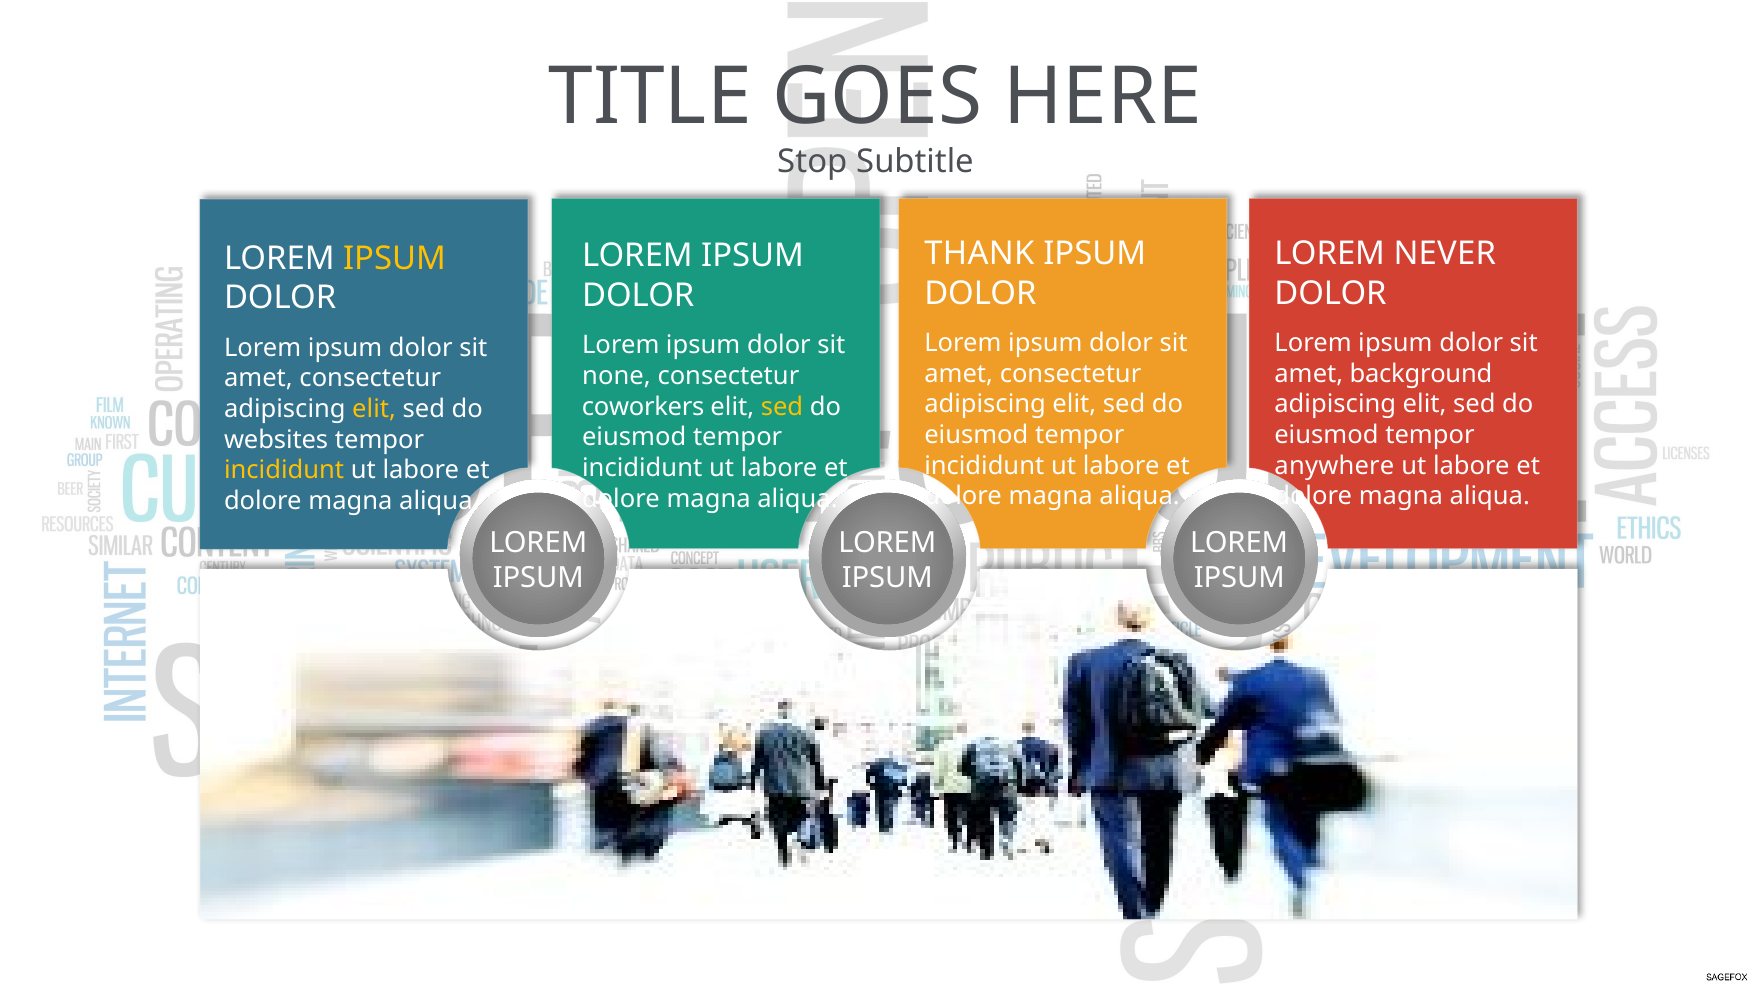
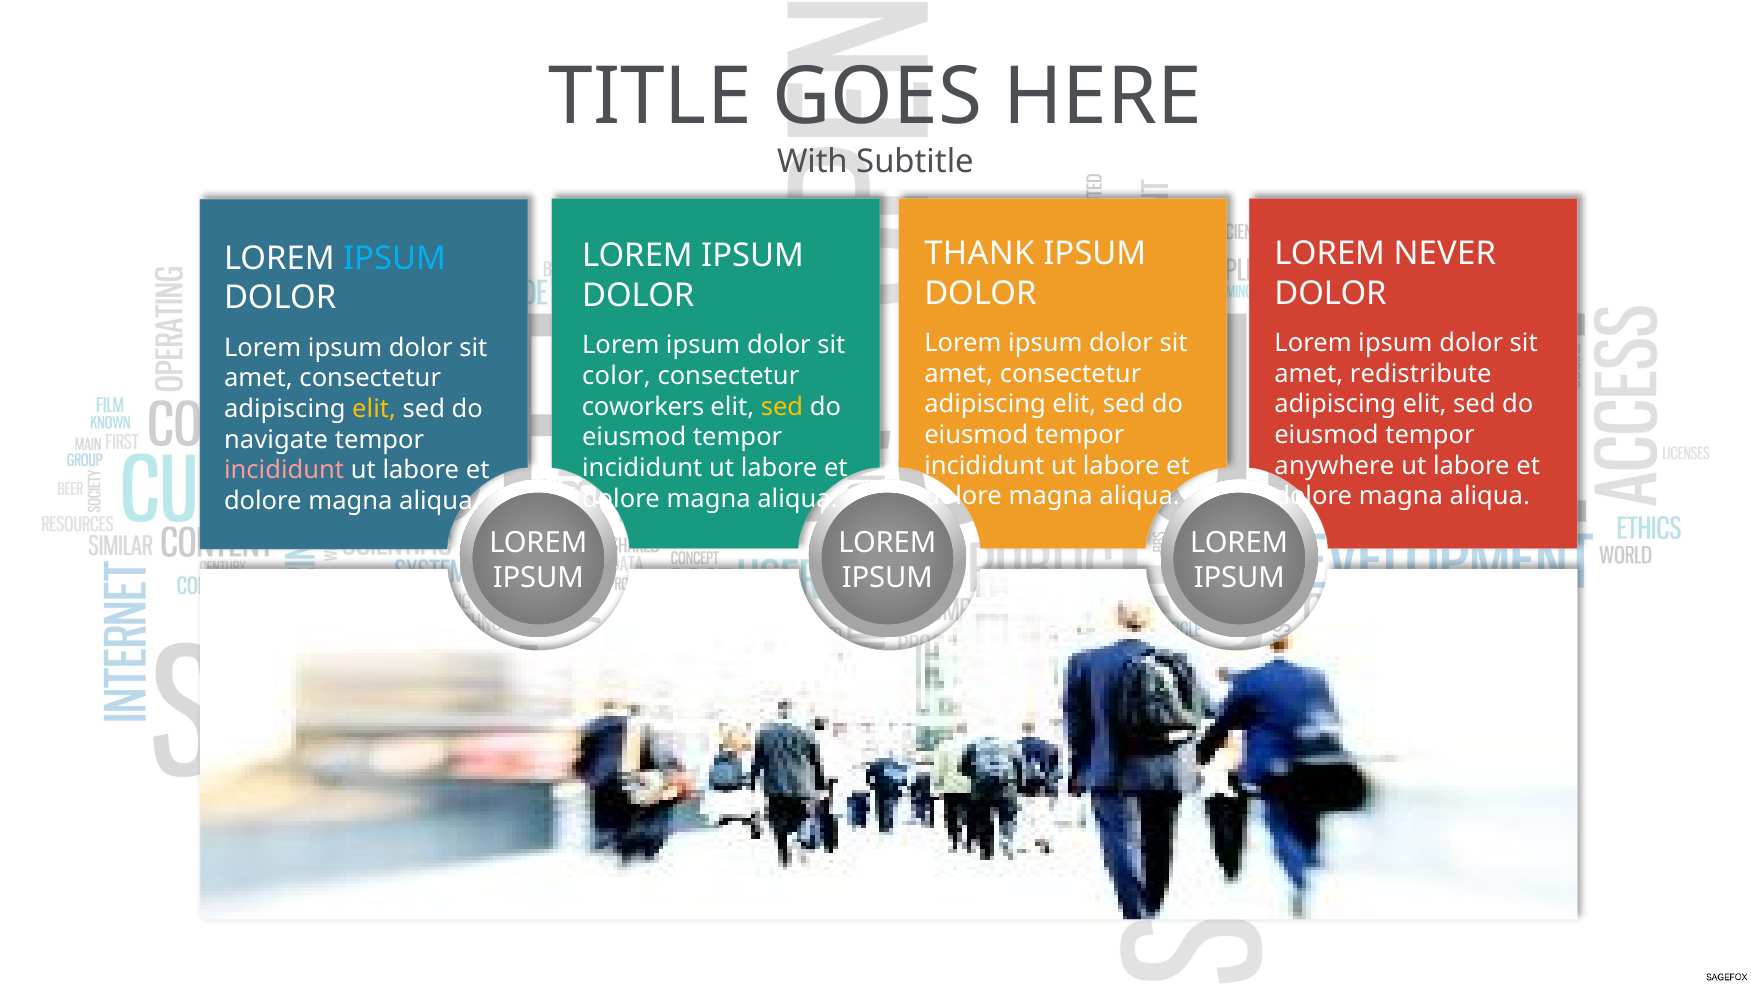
Stop: Stop -> With (812, 162)
IPSUM colour: yellow -> light blue (394, 258)
background: background -> redistribute (1421, 374)
none: none -> color (616, 376)
websites: websites -> navigate (276, 440)
incididunt colour: yellow -> pink (284, 470)
